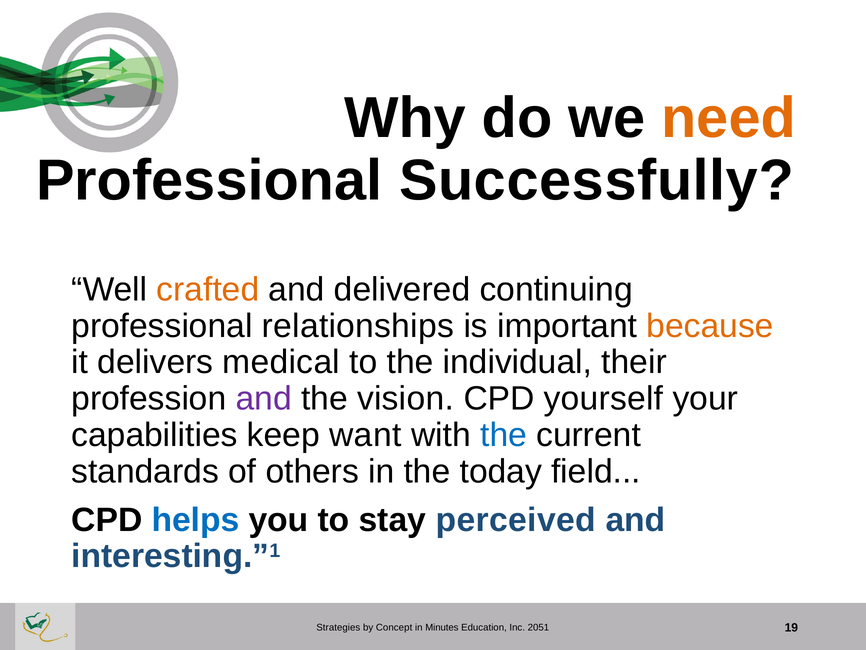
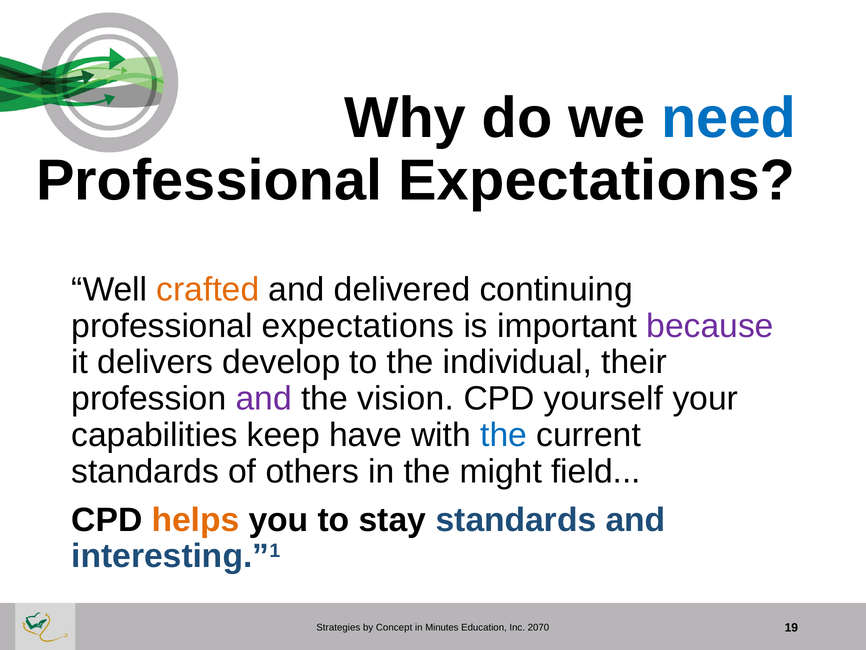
need colour: orange -> blue (729, 118)
Successfully: Successfully -> Expectations (597, 180)
relationships: relationships -> expectations (358, 326)
because colour: orange -> purple (710, 326)
medical: medical -> develop (281, 362)
want: want -> have (366, 435)
today: today -> might (501, 471)
helps colour: blue -> orange (196, 520)
stay perceived: perceived -> standards (516, 520)
2051: 2051 -> 2070 (538, 627)
